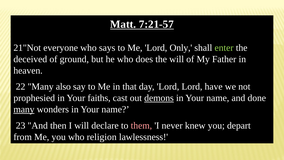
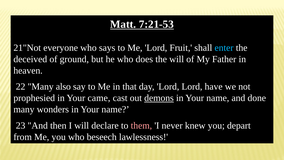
7:21-57: 7:21-57 -> 7:21-53 (156, 24)
Only: Only -> Fruit (181, 48)
enter colour: light green -> light blue (224, 48)
faiths: faiths -> came (99, 98)
many underline: present -> none (24, 109)
religion: religion -> beseech (102, 137)
